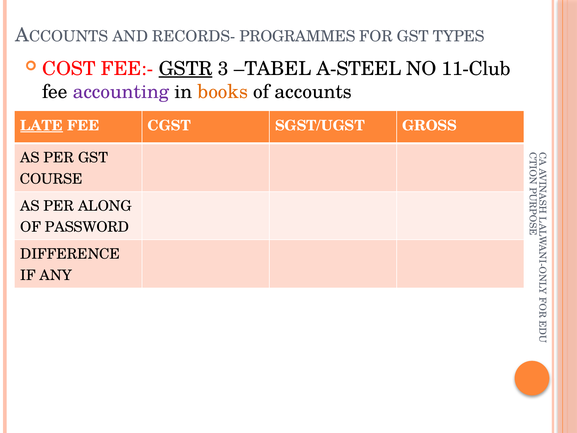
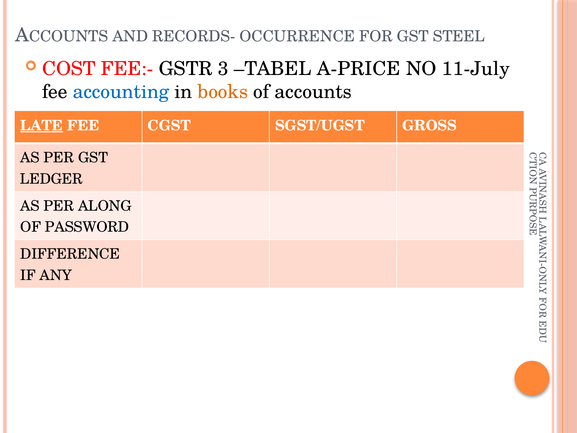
PROGRAMMES: PROGRAMMES -> OCCURRENCE (297, 36)
TYPES: TYPES -> STEEL (459, 36)
GSTR underline: present -> none (186, 69)
A-STEEL: A-STEEL -> A-PRICE (359, 69)
11-Club: 11-Club -> 11-July (476, 69)
accounting colour: purple -> blue (121, 92)
COURSE: COURSE -> LEDGER (51, 179)
